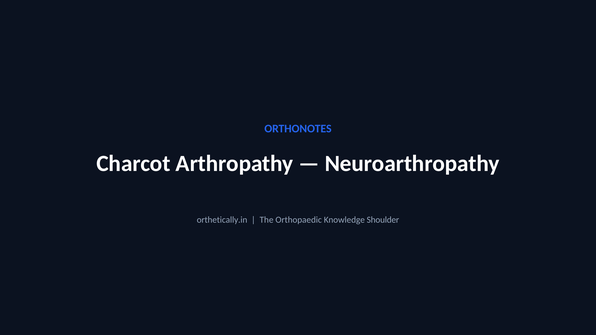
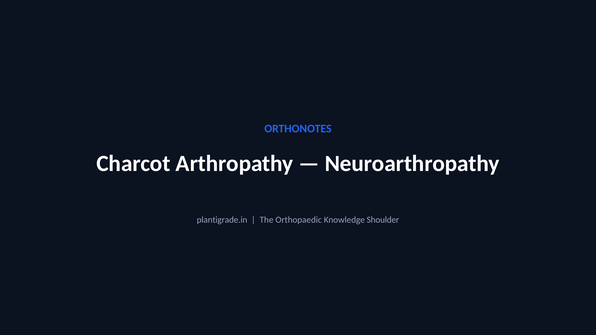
orthetically.in: orthetically.in -> plantigrade.in (222, 220)
